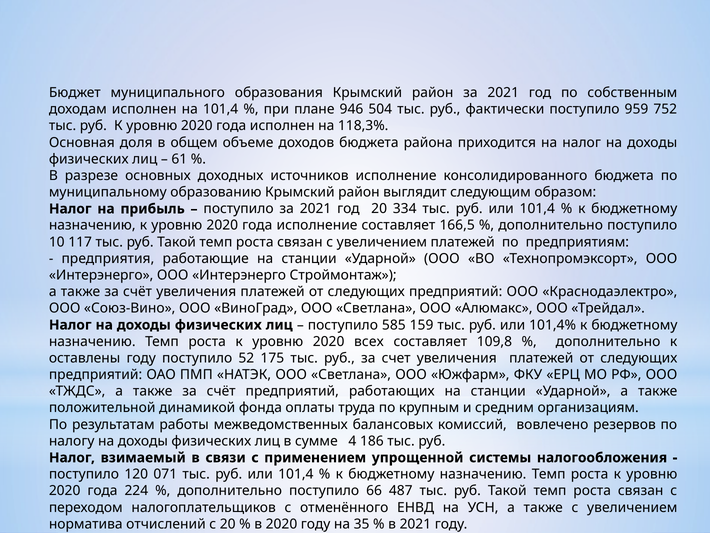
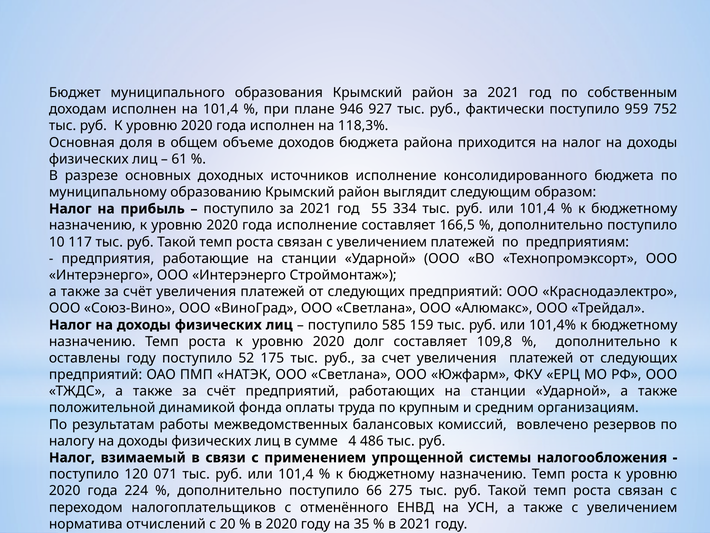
504: 504 -> 927 (380, 109)
год 20: 20 -> 55 (379, 209)
всех: всех -> долг (369, 341)
186: 186 -> 486 (372, 441)
487: 487 -> 275 (401, 490)
